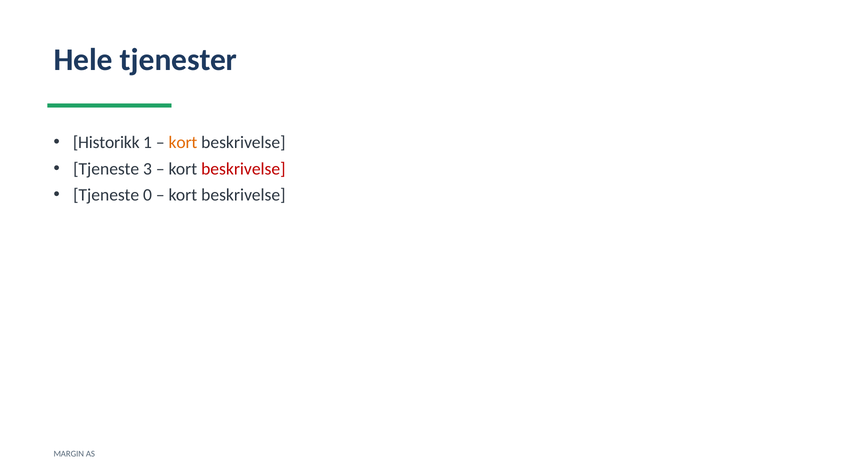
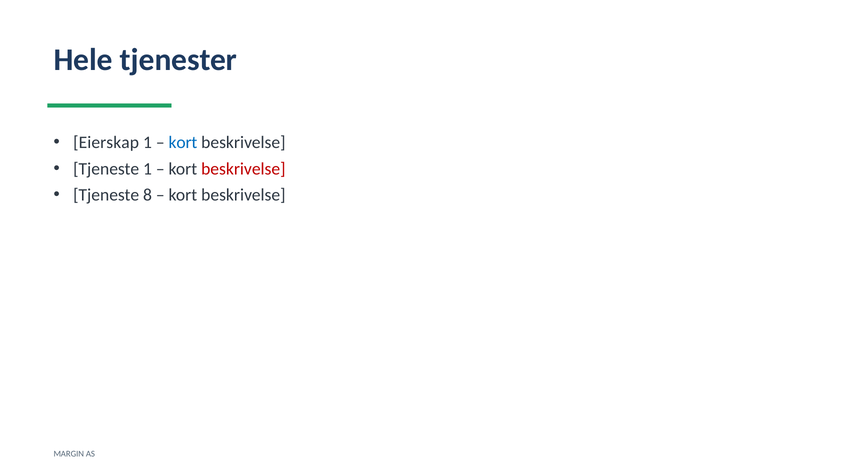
Historikk: Historikk -> Eierskap (106, 142)
kort colour: orange -> blue (183, 142)
Tjeneste 3: 3 -> 1 (147, 169)
0: 0 -> 8 (147, 195)
